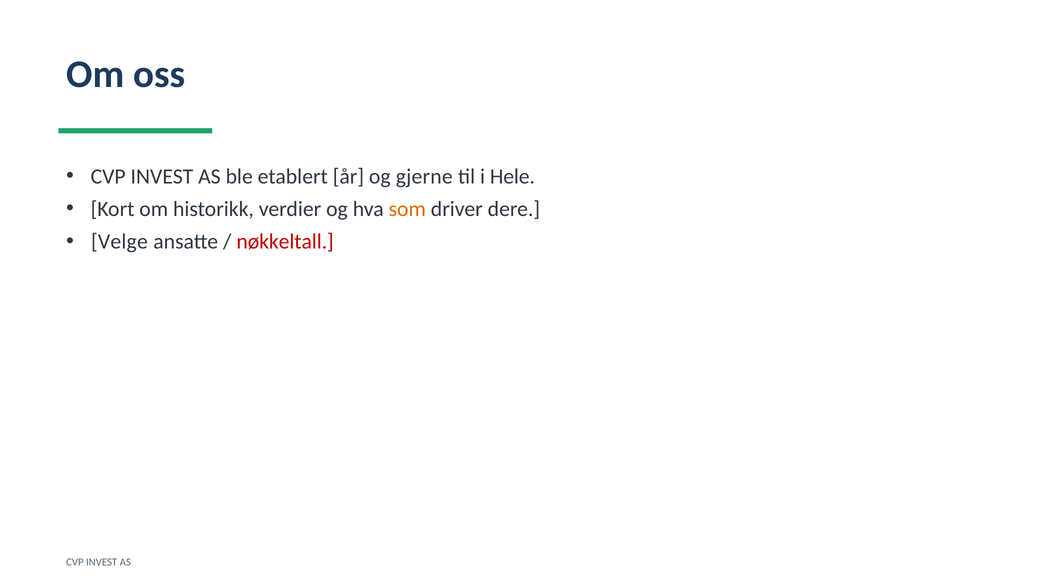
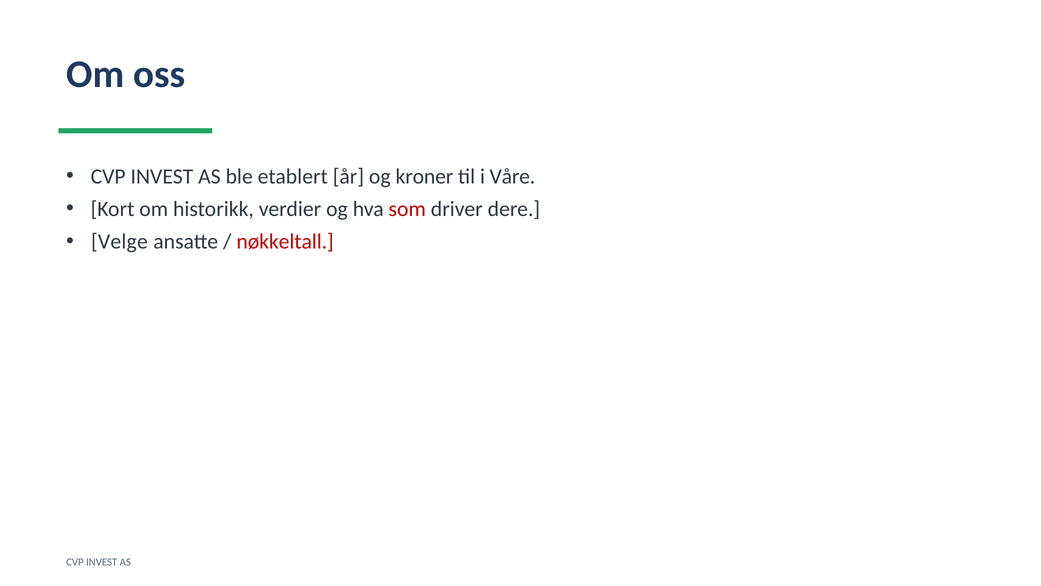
gjerne: gjerne -> kroner (424, 176)
Hele: Hele -> Våre (512, 176)
som colour: orange -> red (407, 209)
